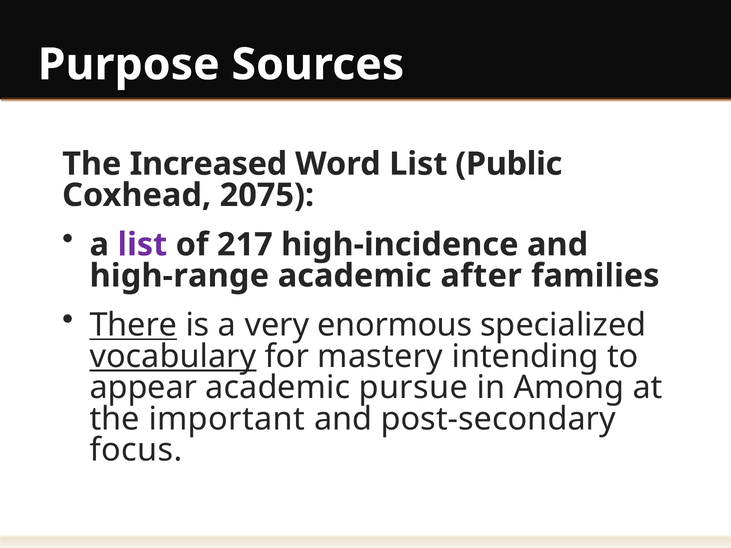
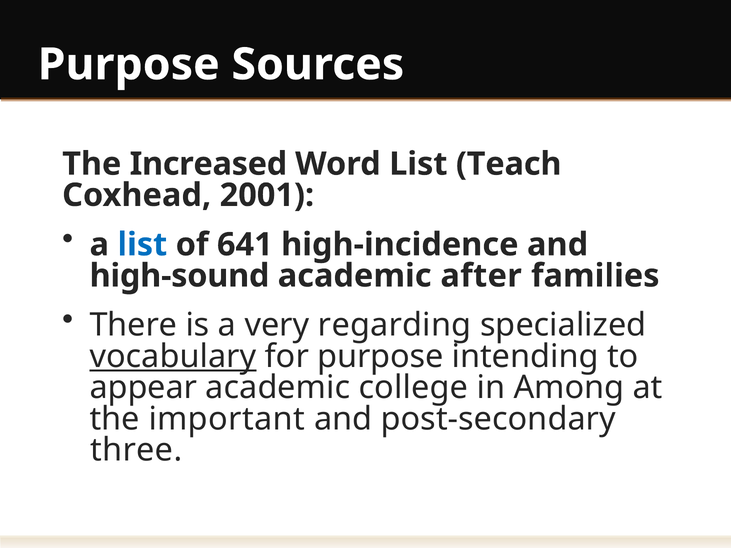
Public: Public -> Teach (509, 164)
2075: 2075 -> 2001 (267, 195)
list colour: purple -> blue (142, 245)
217: 217 -> 641 (245, 245)
high-range: high-range -> high-sound (180, 276)
There underline: present -> none (133, 325)
enormous: enormous -> regarding (395, 325)
for mastery: mastery -> purpose (380, 357)
pursue: pursue -> college (413, 388)
focus: focus -> three (136, 450)
